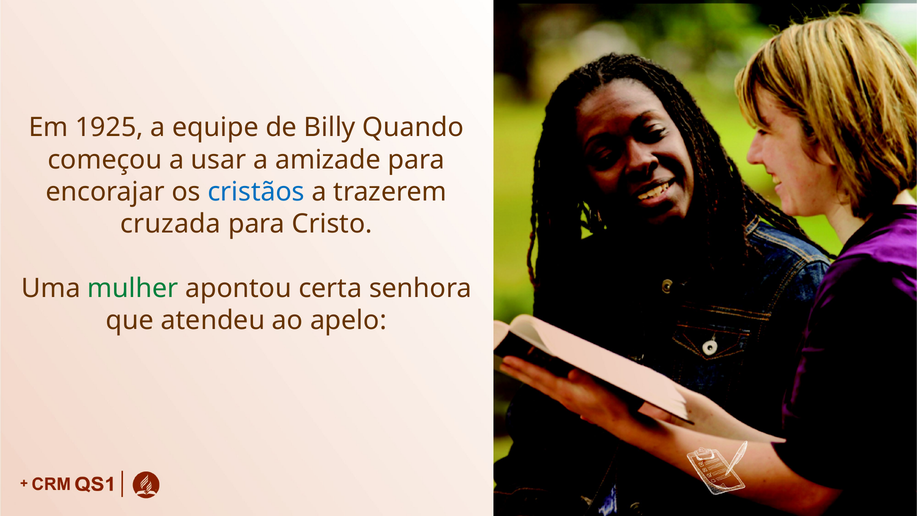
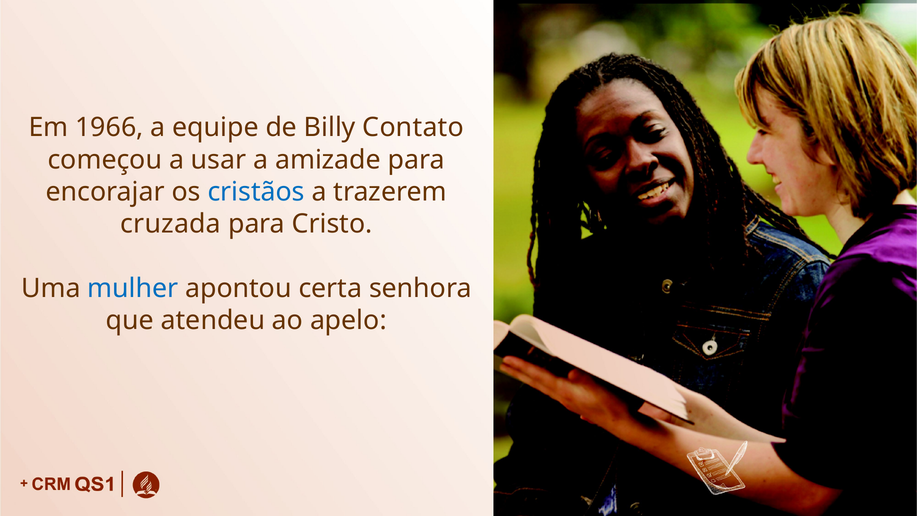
1925: 1925 -> 1966 (109, 128)
Quando: Quando -> Contato (413, 128)
mulher colour: green -> blue (133, 288)
